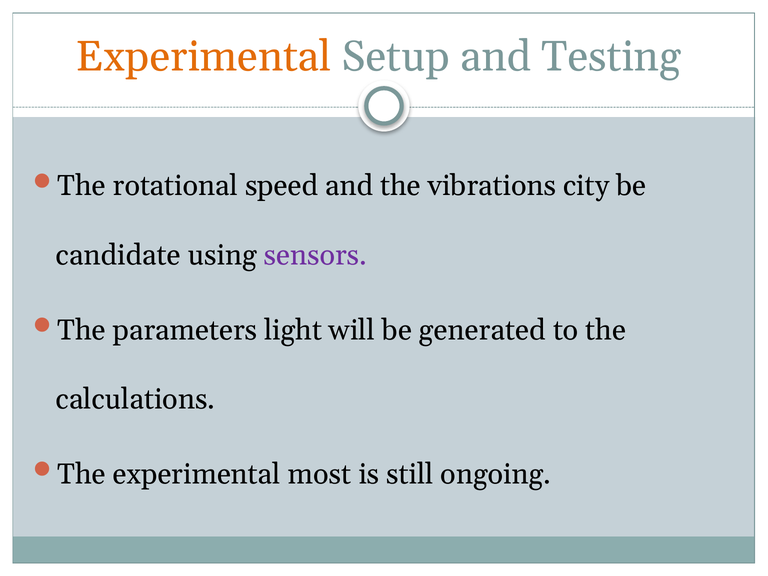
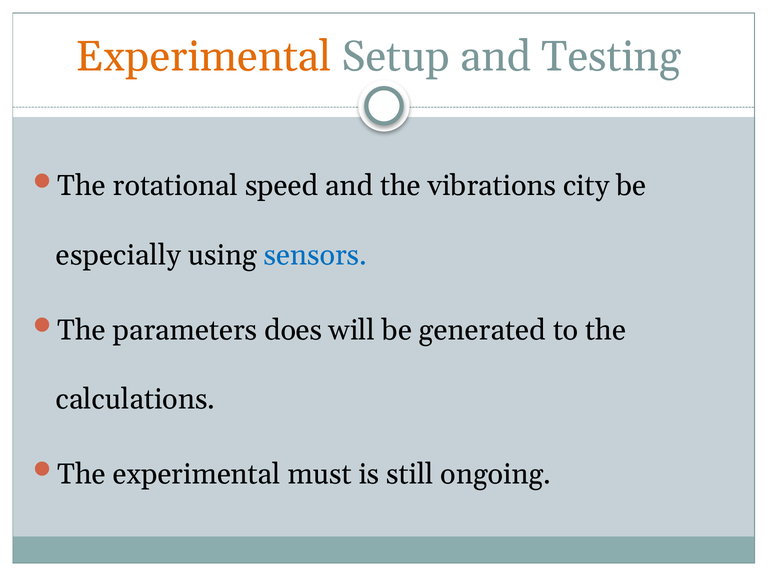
candidate: candidate -> especially (118, 255)
sensors colour: purple -> blue (315, 255)
light: light -> does (293, 330)
most: most -> must (320, 474)
